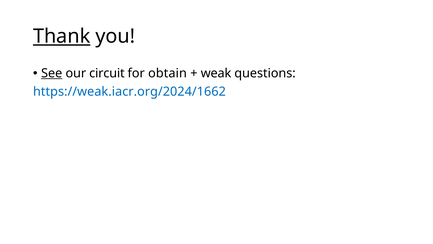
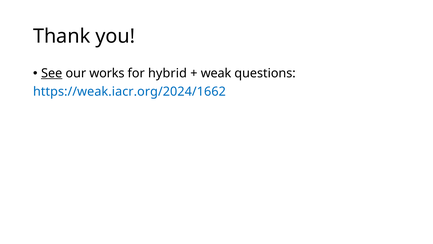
Thank underline: present -> none (62, 36)
circuit: circuit -> works (107, 73)
obtain: obtain -> hybrid (167, 73)
